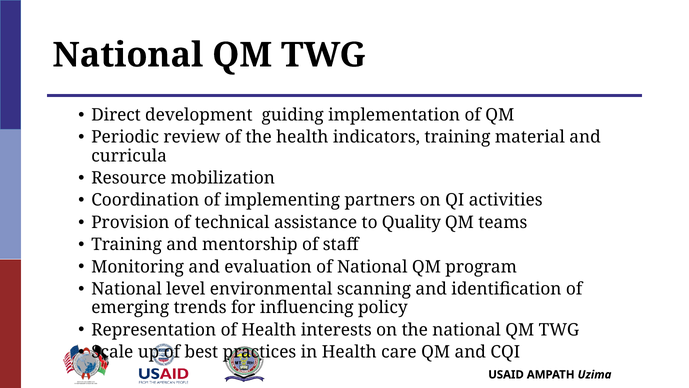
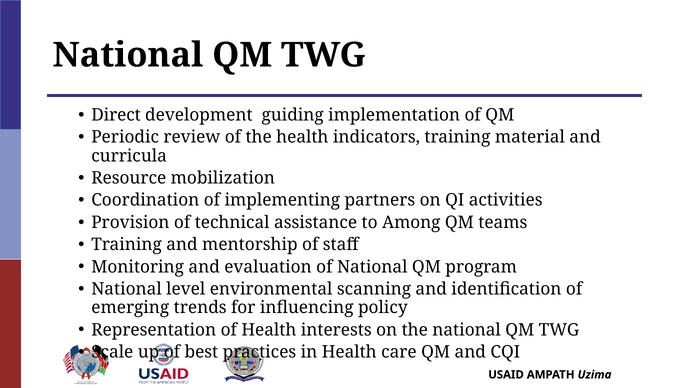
Quality: Quality -> Among (411, 222)
